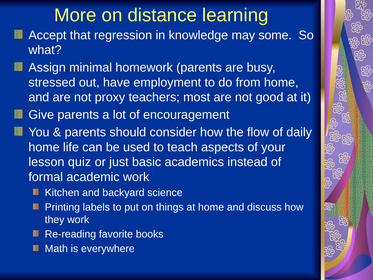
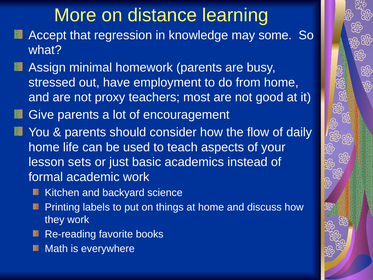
quiz: quiz -> sets (80, 162)
